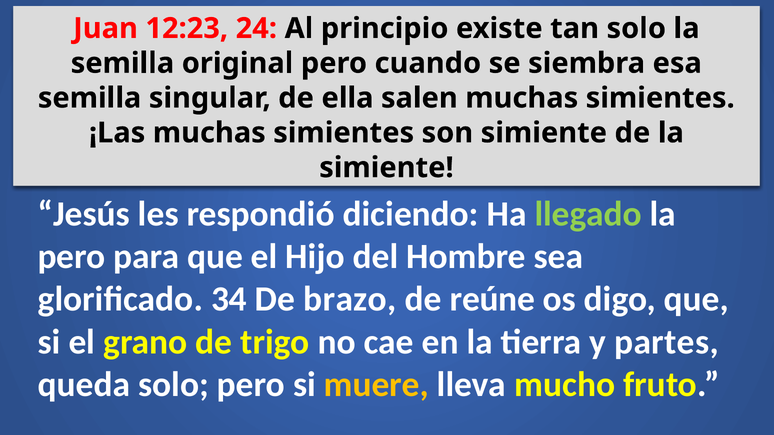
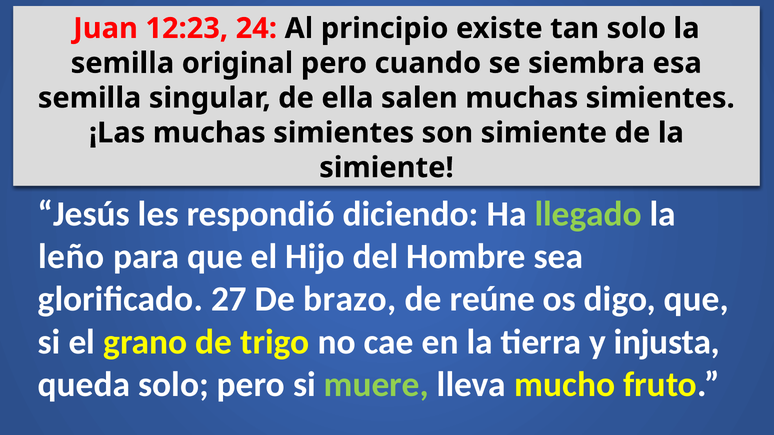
pero: pero -> leño (71, 257)
34: 34 -> 27 (229, 300)
partes: partes -> injusta (667, 342)
muere colour: yellow -> light green (376, 385)
